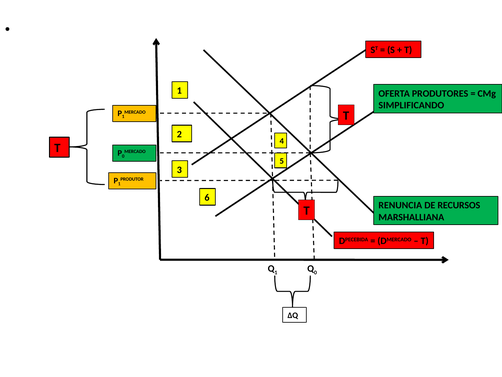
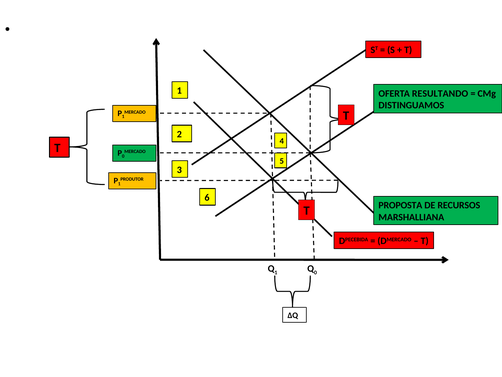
PRODUTORES: PRODUTORES -> RESULTANDO (440, 93)
SIMPLIFICANDO: SIMPLIFICANDO -> DISTINGUAMOS (411, 105)
RENUNCIA: RENUNCIA -> PROPOSTA (400, 205)
